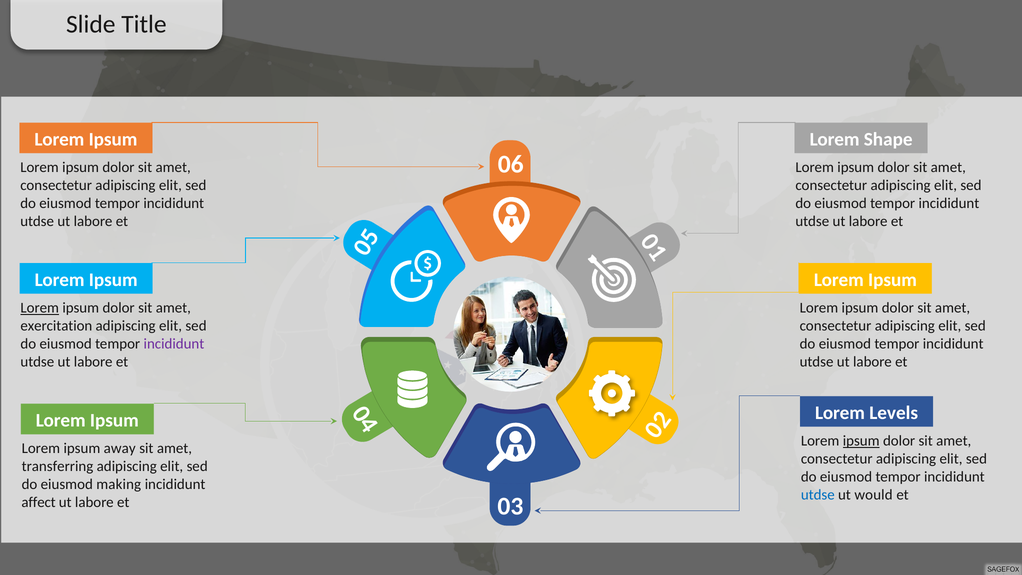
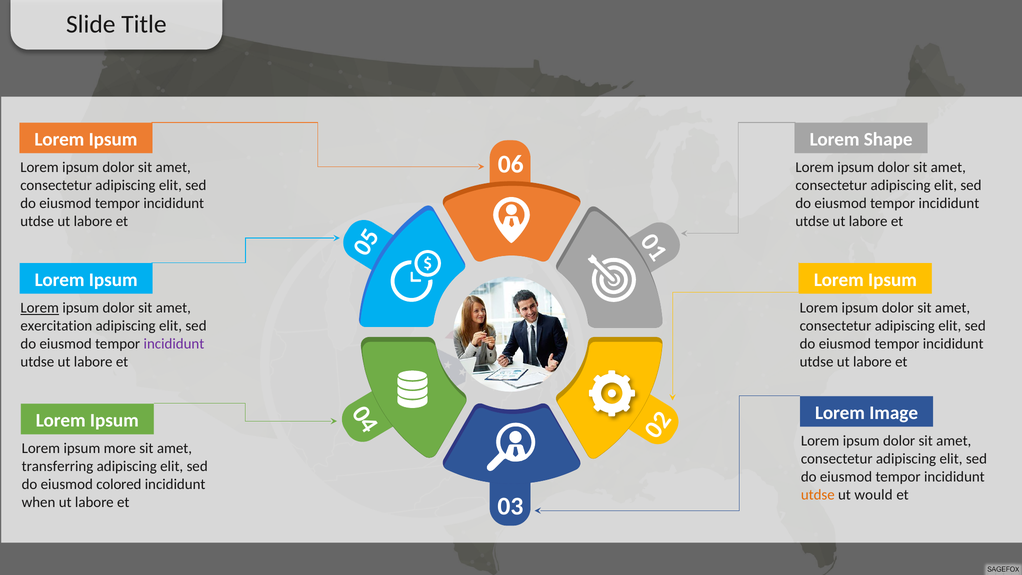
Levels: Levels -> Image (894, 413)
ipsum underline: present -> none (861, 441)
away: away -> more (120, 448)
making: making -> colored (119, 484)
utdse colour: blue -> orange (818, 495)
affect: affect -> when (38, 502)
